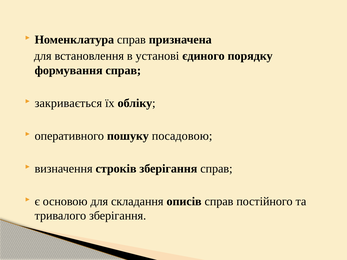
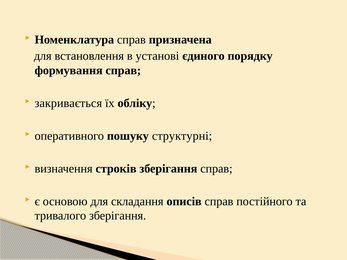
посадовою: посадовою -> структурні (182, 136)
